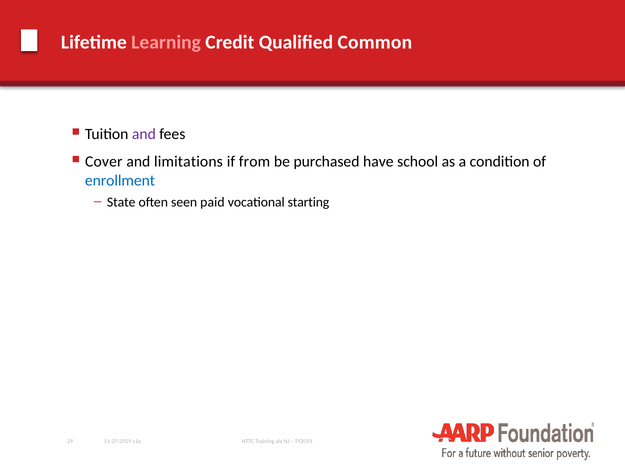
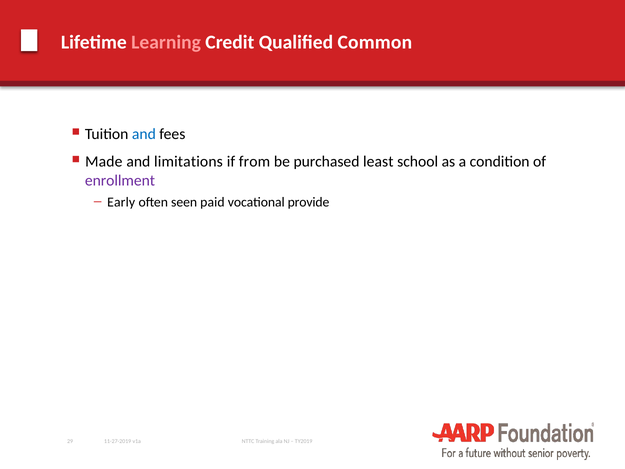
and colour: purple -> blue (144, 134)
Cover: Cover -> Made (104, 162)
have: have -> least (378, 162)
enrollment colour: blue -> purple (120, 180)
State: State -> Early (121, 202)
starting: starting -> provide (308, 202)
